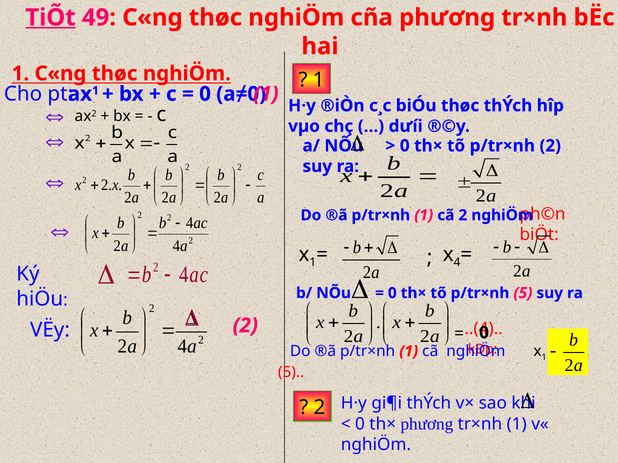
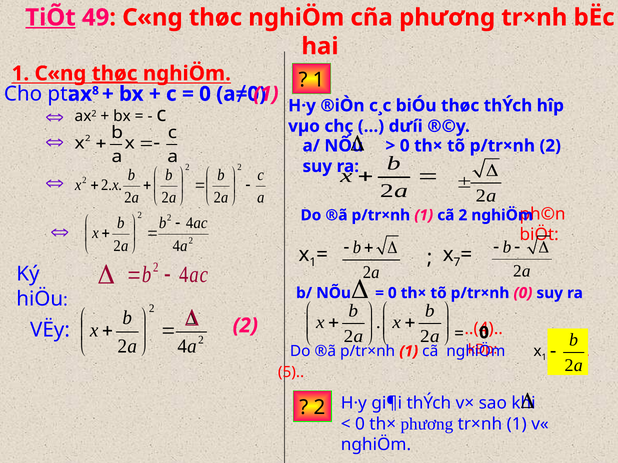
thøc underline: none -> present (115, 74)
1: 1 -> 8 (95, 91)
4: 4 -> 7 (457, 263)
p/tr×nh 5: 5 -> 0 (523, 293)
